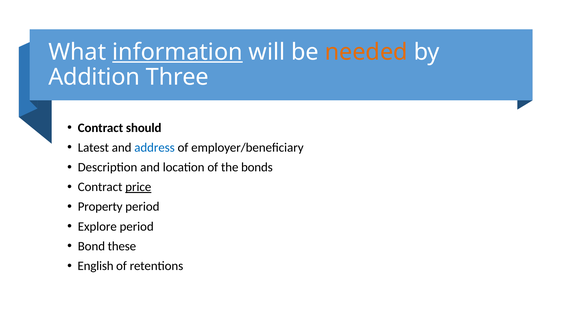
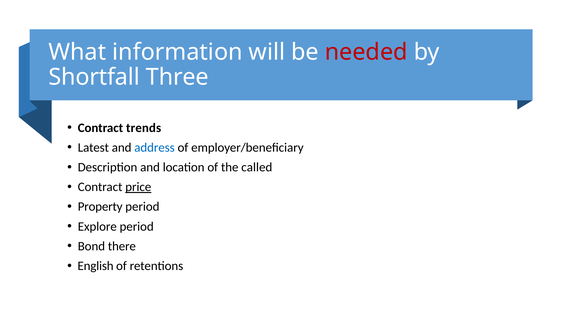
information underline: present -> none (177, 52)
needed colour: orange -> red (366, 52)
Addition: Addition -> Shortfall (94, 77)
should: should -> trends (144, 128)
bonds: bonds -> called (257, 167)
these: these -> there (122, 246)
